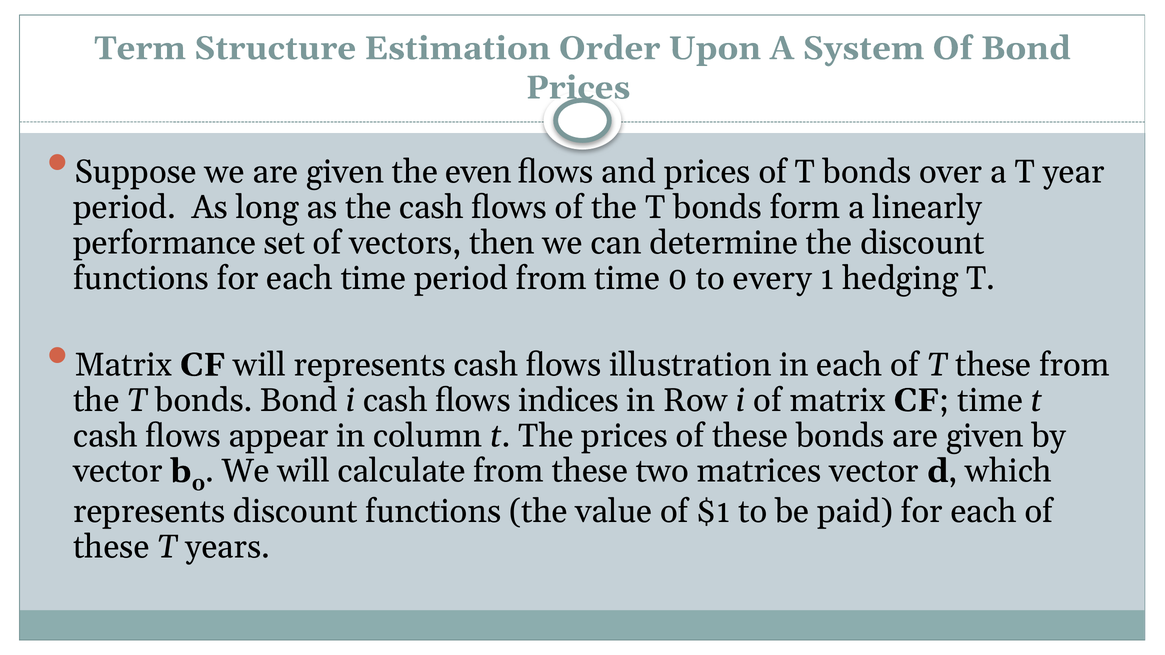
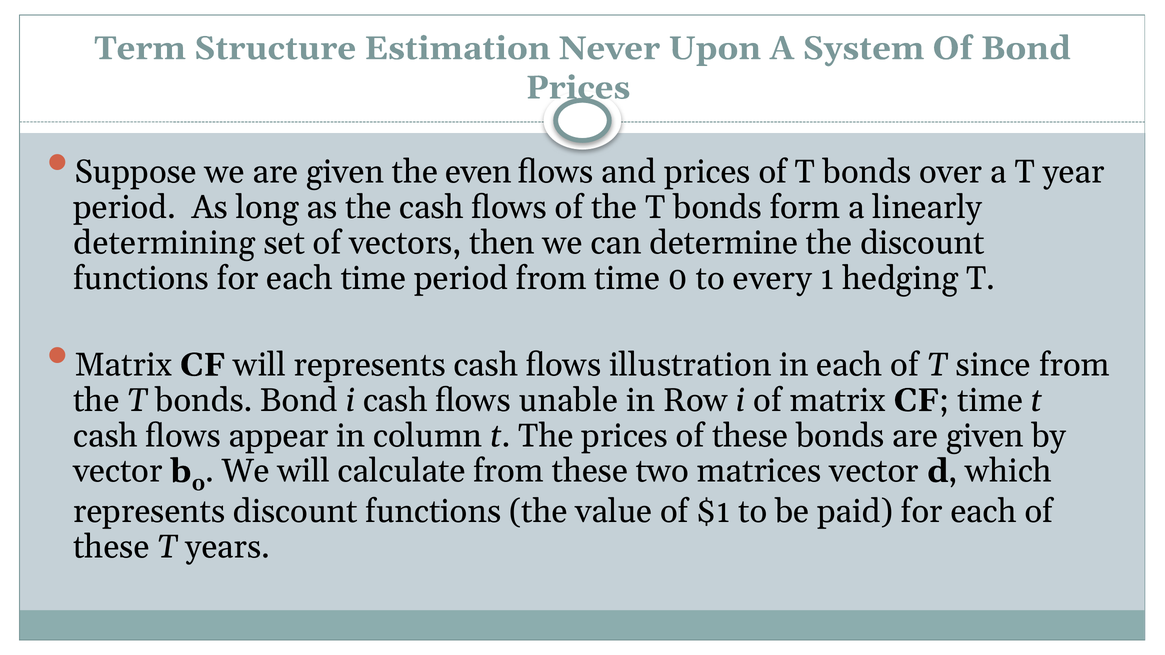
Order: Order -> Never (609, 48)
performance: performance -> determining (164, 243)
T these: these -> since (993, 365)
indices: indices -> unable (568, 400)
